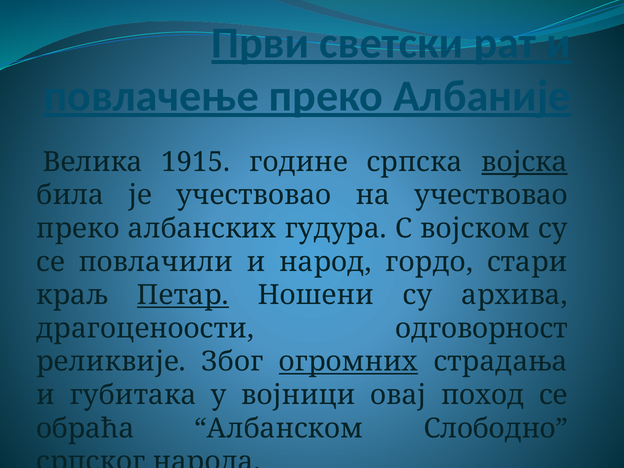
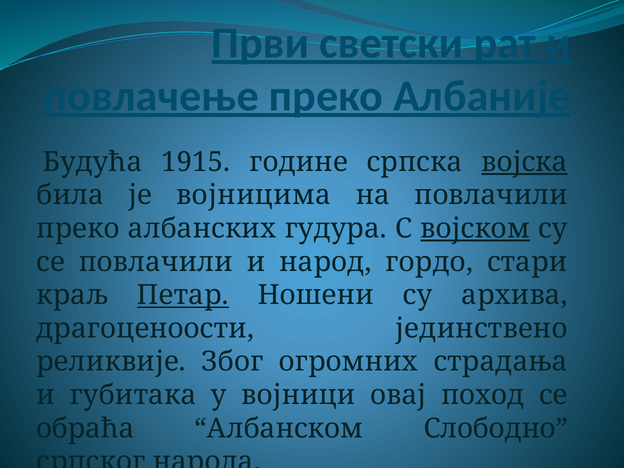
Велика: Велика -> Будућа (93, 162)
је учествовао: учествовао -> војницима (254, 195)
на учествовао: учествовао -> повлачили (491, 195)
војском underline: none -> present (475, 229)
одговорност: одговорност -> јединствено (482, 328)
огромних underline: present -> none (348, 362)
